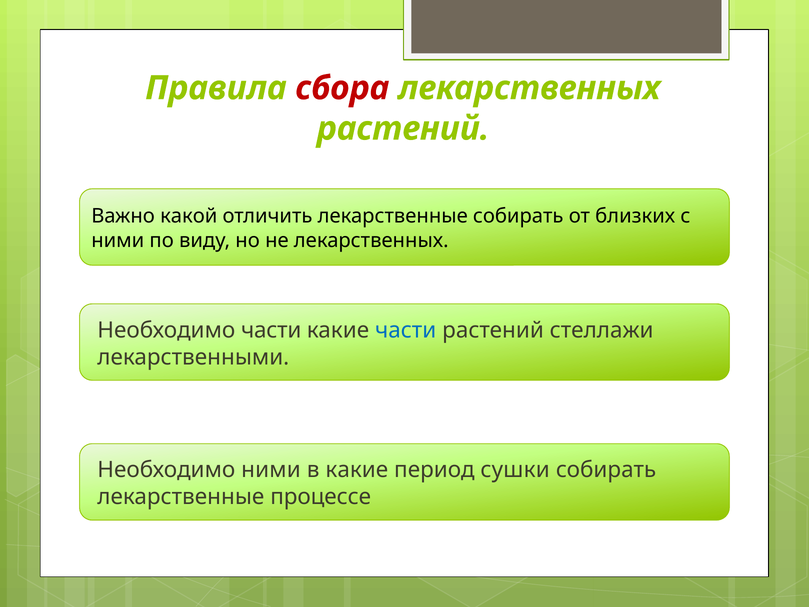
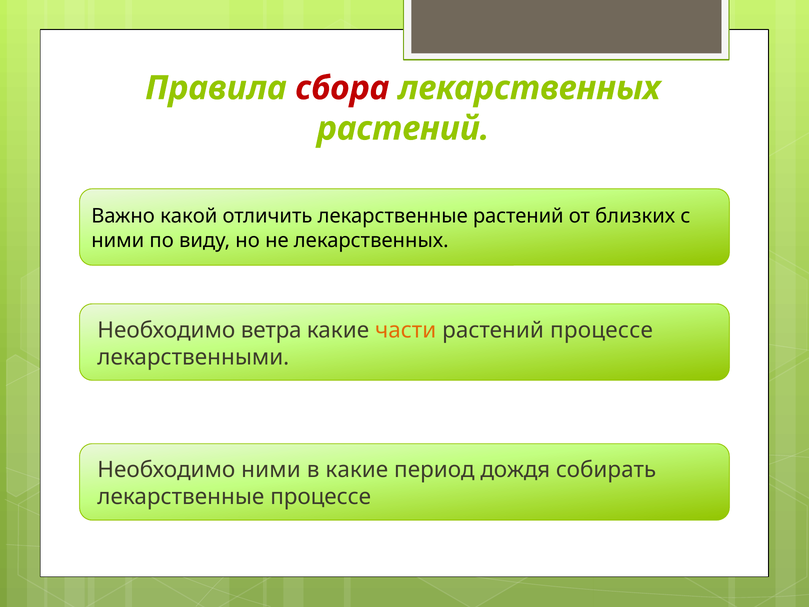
лекарственные собирать: собирать -> растений (518, 216)
Необходимо части: части -> ветра (271, 330)
части colour: blue -> orange (406, 330)
растений стеллажи: стеллажи -> процессе (602, 330)
сушки: сушки -> дождя (515, 470)
